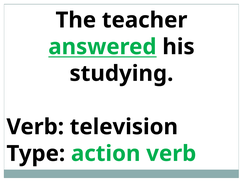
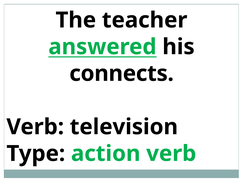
studying: studying -> connects (122, 74)
